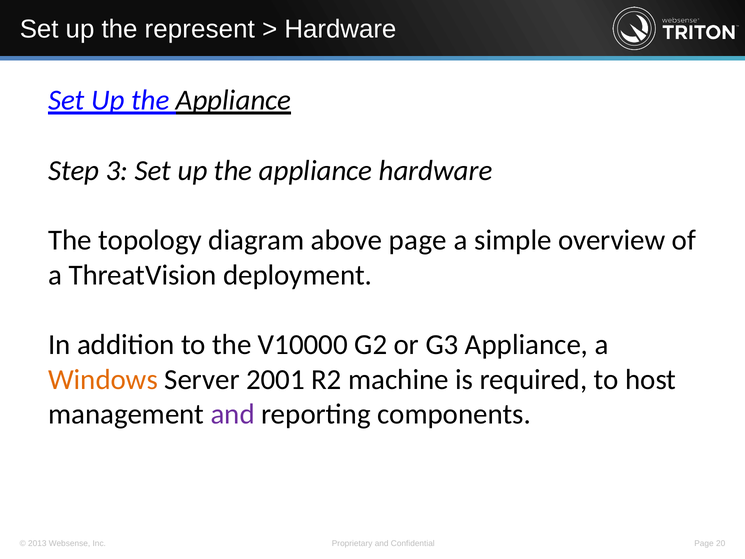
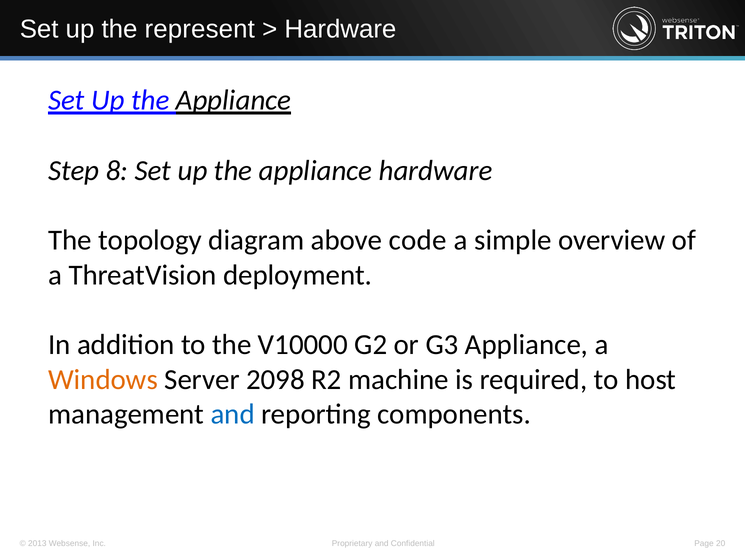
3: 3 -> 8 (117, 171)
above page: page -> code (418, 240)
2001: 2001 -> 2098 (275, 379)
and colour: purple -> blue (233, 414)
